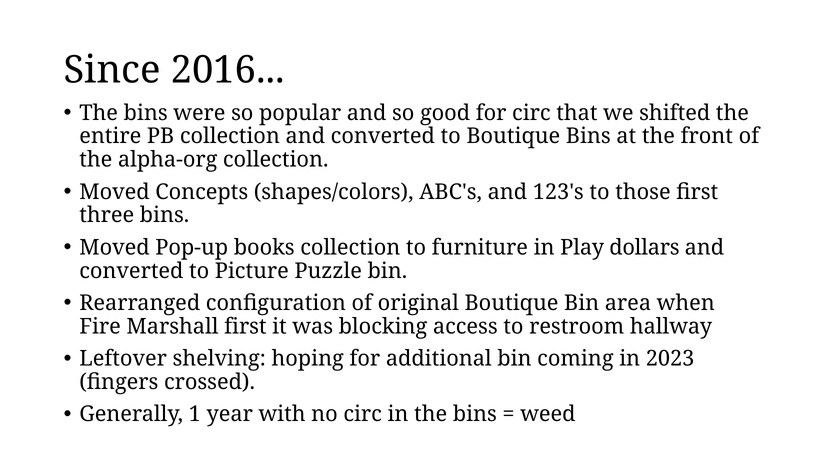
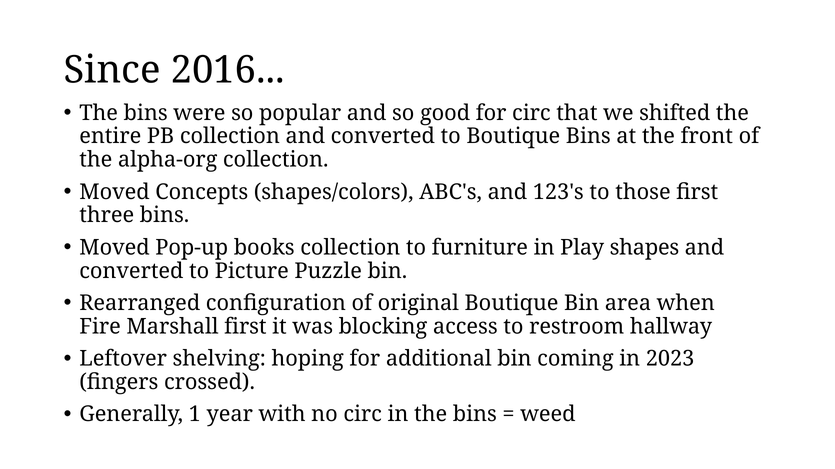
dollars: dollars -> shapes (644, 248)
